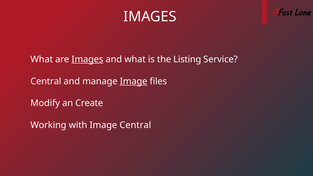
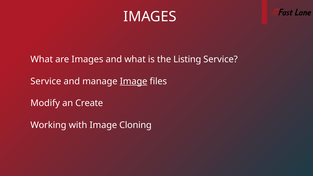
Images underline: present -> none (87, 59)
Central: Central -> Service (46, 81)
Image Central: Central -> Cloning (135, 125)
